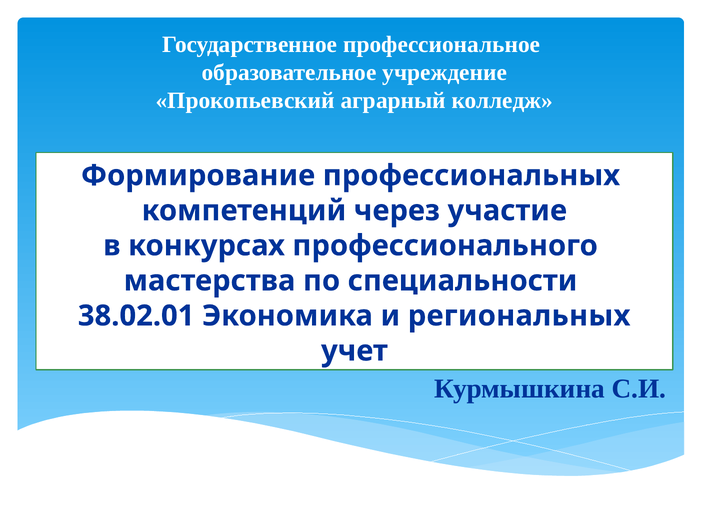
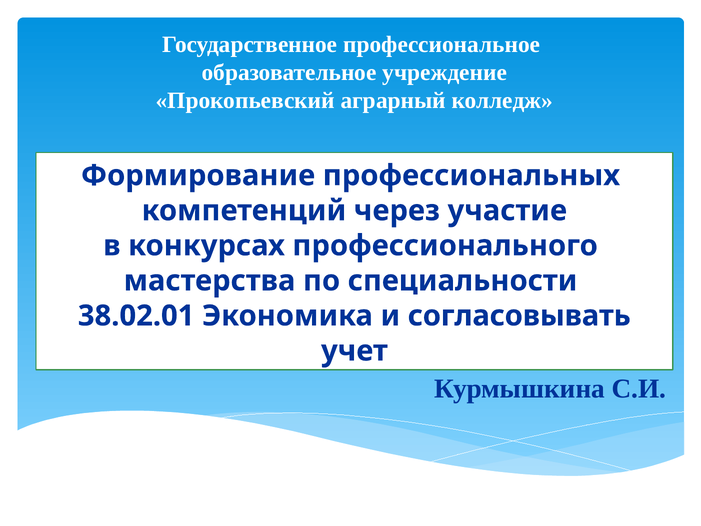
региональных: региональных -> согласовывать (519, 316)
